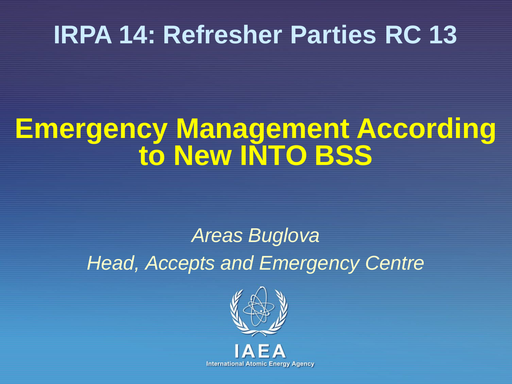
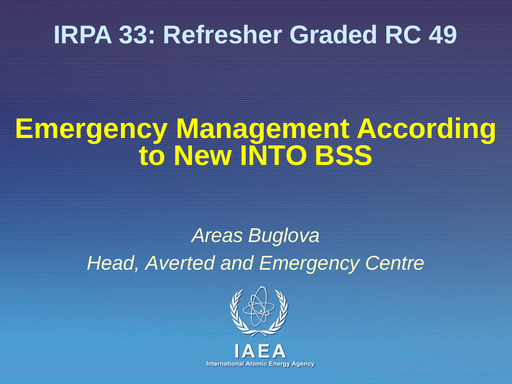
14: 14 -> 33 (137, 35)
Parties: Parties -> Graded (334, 35)
13: 13 -> 49 (443, 35)
Accepts: Accepts -> Averted (180, 263)
